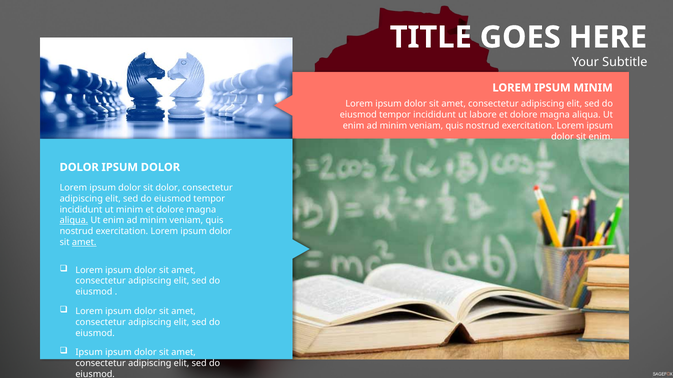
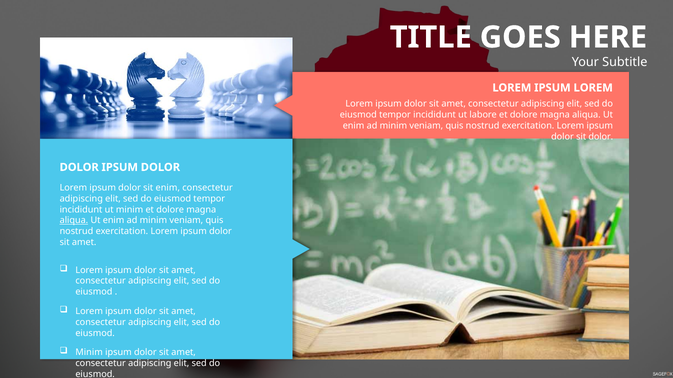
IPSUM MINIM: MINIM -> LOREM (593, 88)
sit enim: enim -> dolor (601, 137)
sit dolor: dolor -> enim (168, 188)
amet underline: present -> none (84, 243)
Ipsum: Ipsum -> Minim (89, 353)
